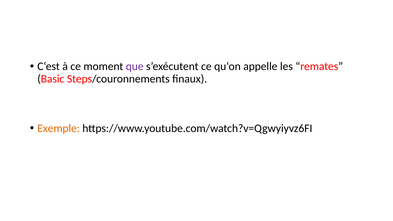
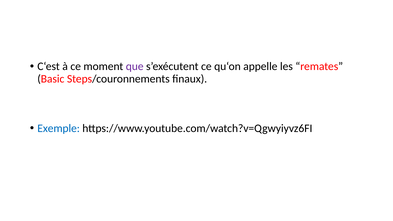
Exemple colour: orange -> blue (59, 128)
